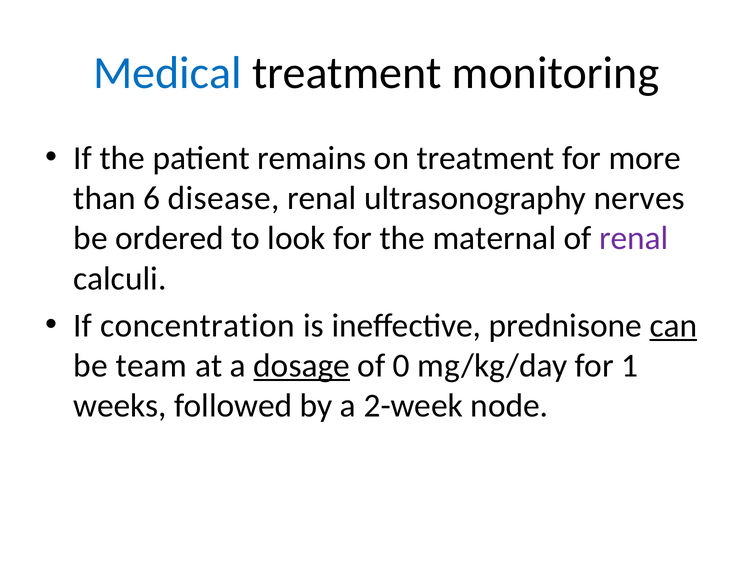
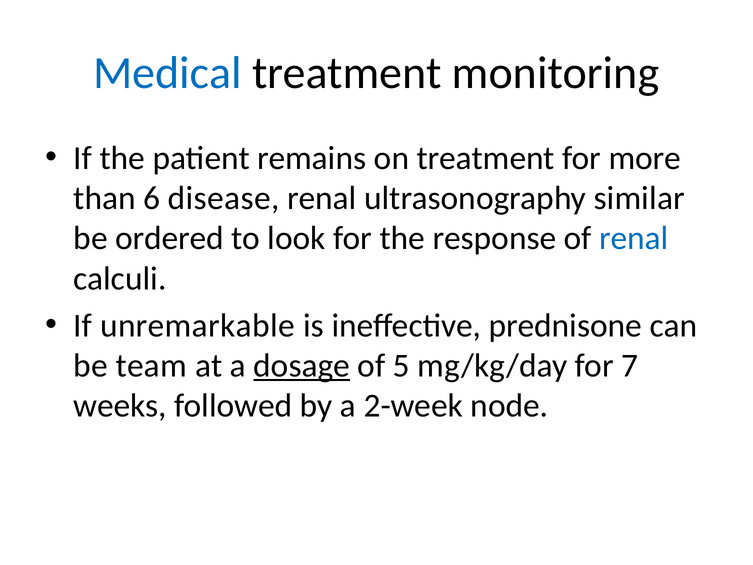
nerves: nerves -> similar (639, 198)
maternal: maternal -> response (494, 238)
renal colour: purple -> blue (634, 238)
concentration: concentration -> unremarkable (197, 325)
can underline: present -> none (673, 325)
0: 0 -> 5 (401, 366)
1: 1 -> 7 (630, 366)
